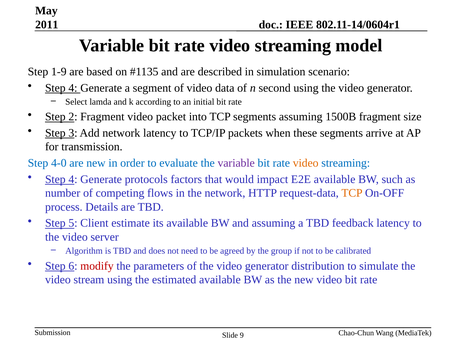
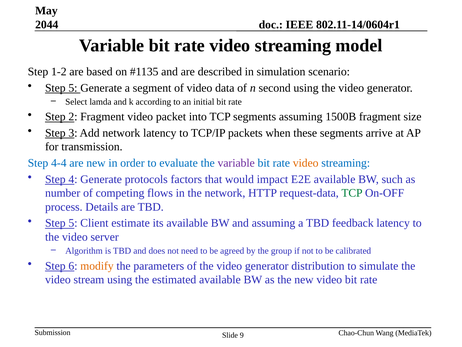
2011: 2011 -> 2044 (47, 25)
1-9: 1-9 -> 1-2 (59, 72)
4: 4 -> 5 (73, 88)
4-0: 4-0 -> 4-4 (59, 163)
TCP colour: orange -> green (352, 193)
modify colour: red -> orange (97, 265)
